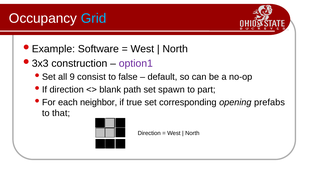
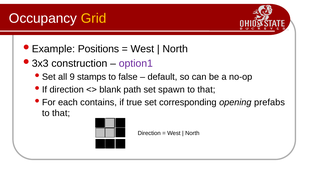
Grid colour: light blue -> yellow (94, 18)
Software: Software -> Positions (98, 49)
consist: consist -> stamps (92, 77)
part: part -> that (206, 90)
neighbor: neighbor -> contains (99, 102)
